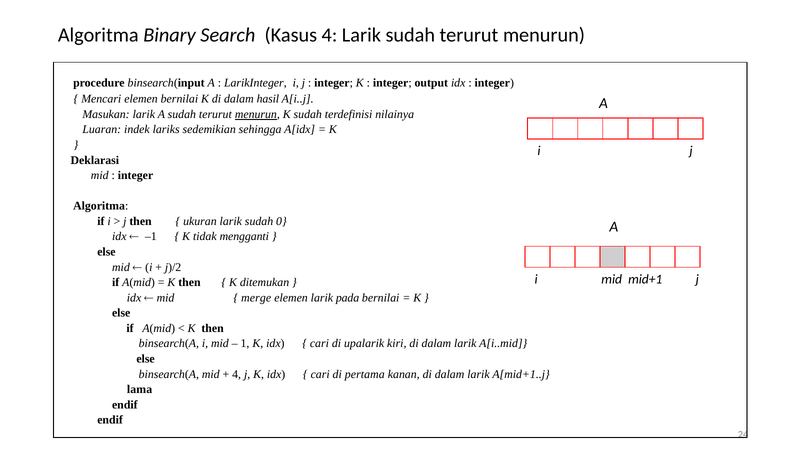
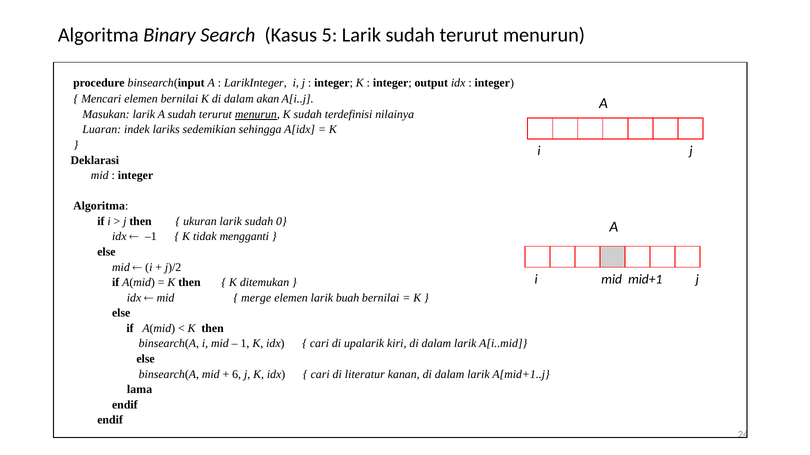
Kasus 4: 4 -> 5 (329, 35)
hasil: hasil -> akan (268, 99)
pada: pada -> buah (348, 298)
4: 4 -> 6 (237, 375)
pertama: pertama -> literatur (365, 375)
